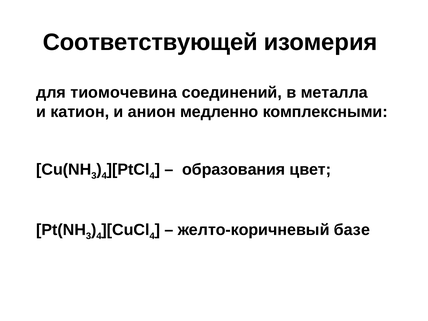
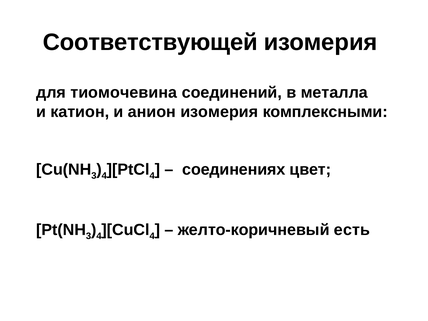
анион медленно: медленно -> изомерия (219, 112)
образования: образования -> соединениях (234, 170)
базе: базе -> есть (352, 230)
